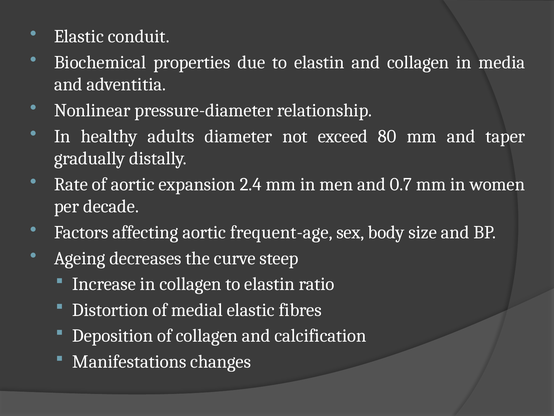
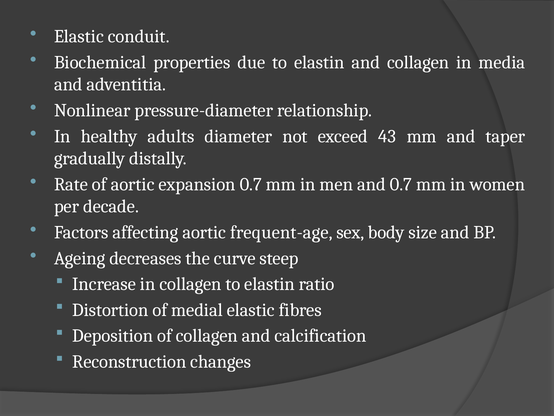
80: 80 -> 43 (387, 136)
expansion 2.4: 2.4 -> 0.7 (251, 184)
Manifestations: Manifestations -> Reconstruction (129, 361)
